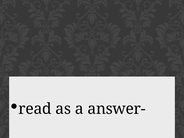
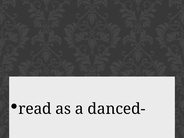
answer-: answer- -> danced- (116, 109)
